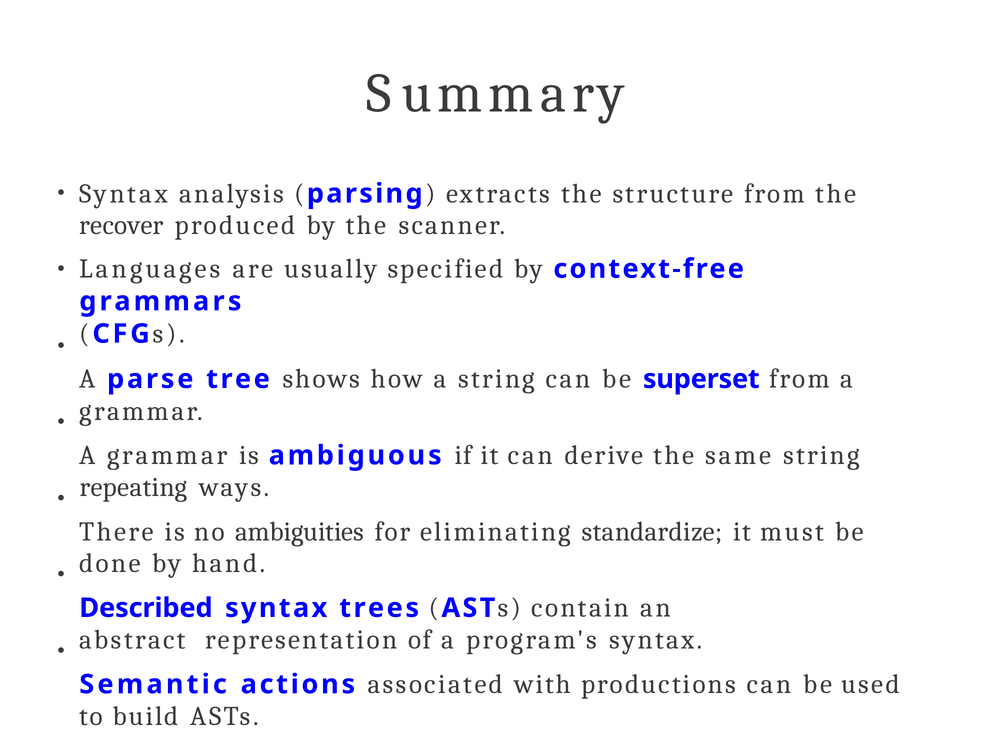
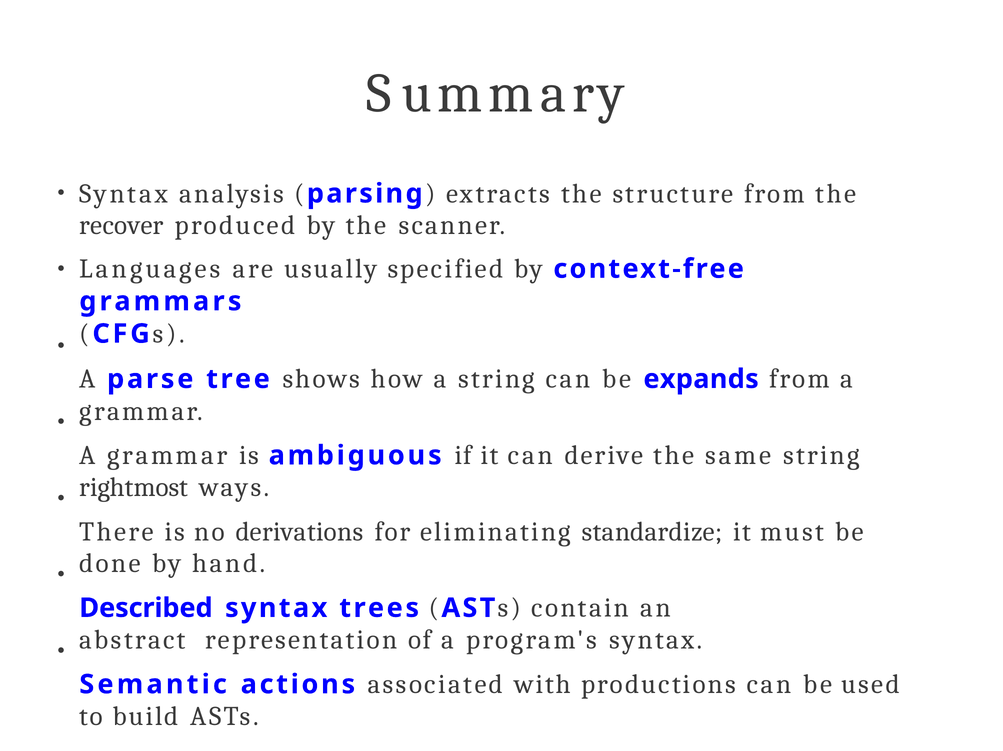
superset: superset -> expands (701, 379)
repeating: repeating -> rightmost (134, 488)
ambiguities: ambiguities -> derivations (299, 532)
